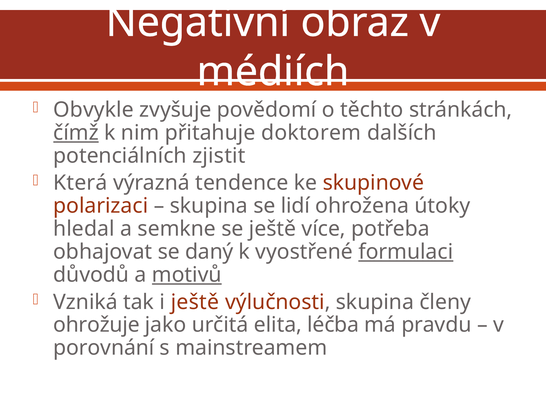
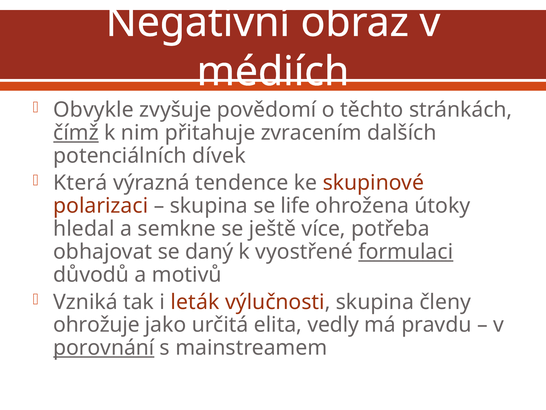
doktorem: doktorem -> zvracením (311, 133)
zjistit: zjistit -> dívek (219, 156)
lidí: lidí -> life (295, 206)
motivů underline: present -> none (187, 274)
i ještě: ještě -> leták (195, 302)
léčba: léčba -> vedly (333, 325)
porovnání underline: none -> present (104, 348)
